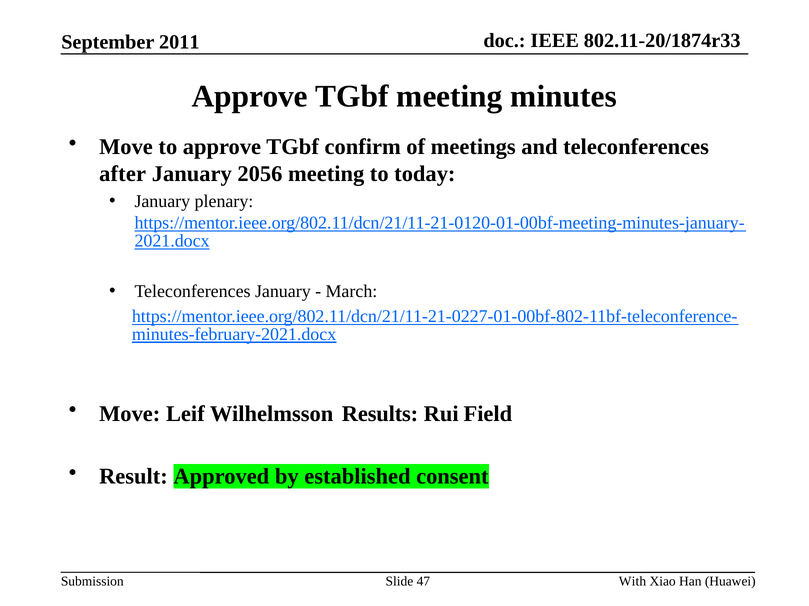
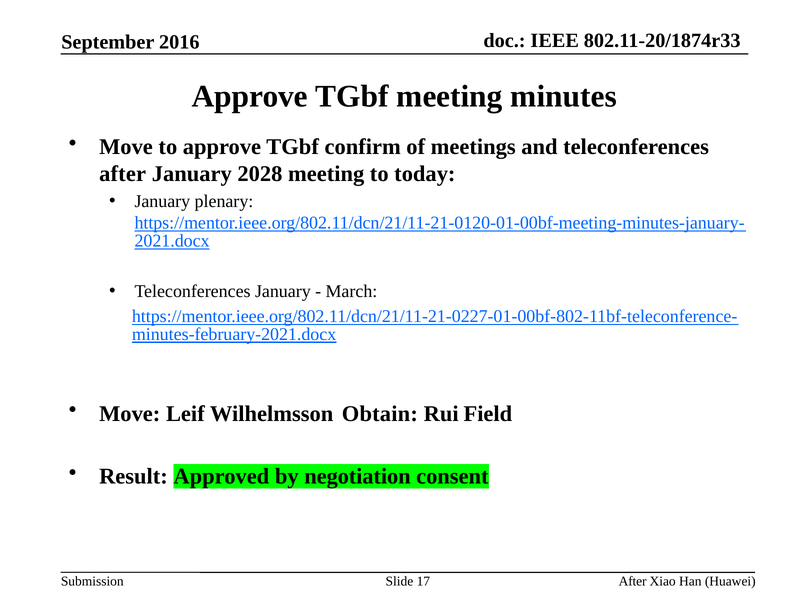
2011: 2011 -> 2016 (179, 42)
2056: 2056 -> 2028 (260, 174)
Results: Results -> Obtain (380, 414)
established: established -> negotiation (357, 477)
47: 47 -> 17 (423, 582)
With: With -> After (633, 582)
